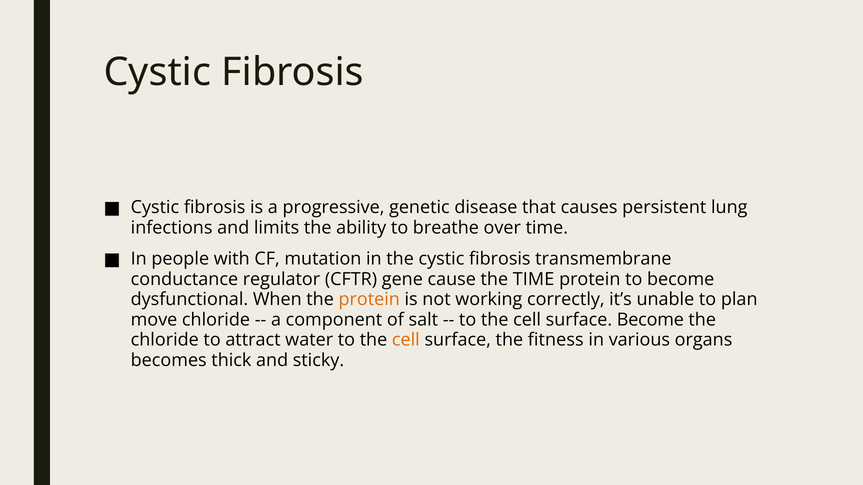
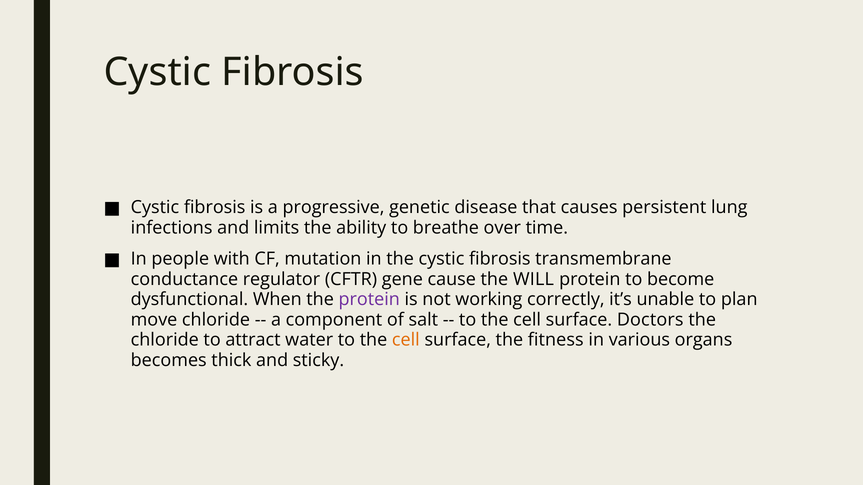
the TIME: TIME -> WILL (534, 279)
protein colour: orange -> purple (369, 300)
surface Become: Become -> Doctors (650, 320)
